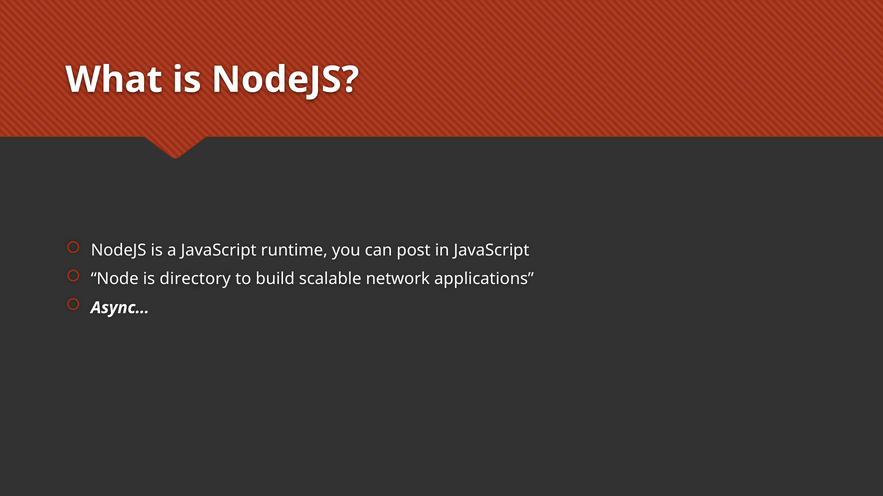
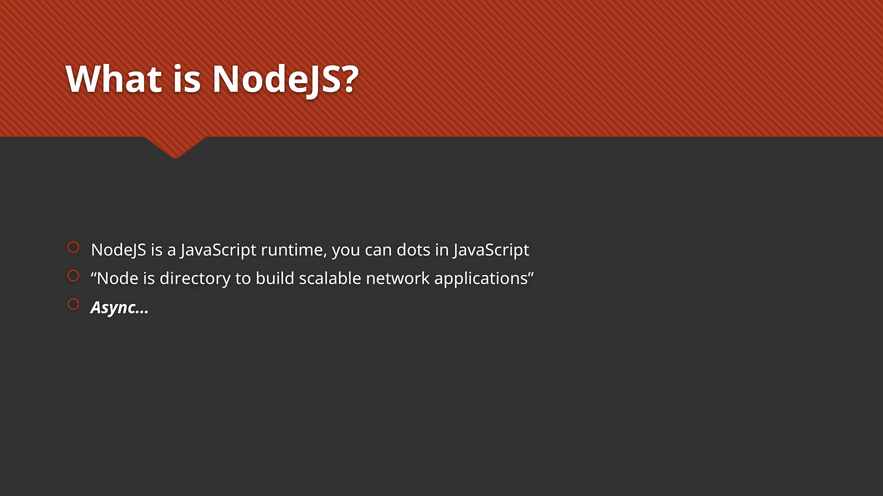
post: post -> dots (414, 251)
